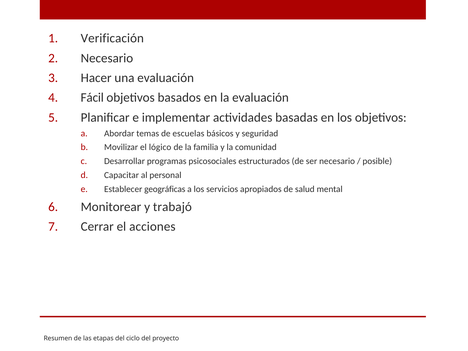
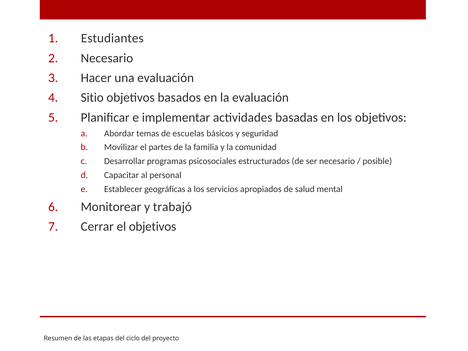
Verificación: Verificación -> Estudiantes (112, 38)
Fácil: Fácil -> Sitio (92, 98)
lógico: lógico -> partes (160, 147)
el acciones: acciones -> objetivos (153, 227)
